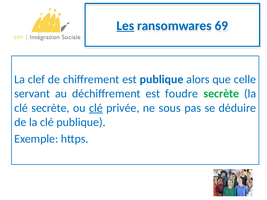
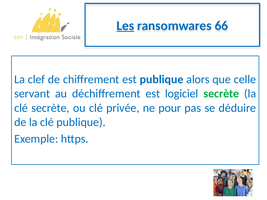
69: 69 -> 66 (221, 26)
foudre: foudre -> logiciel (182, 94)
clé underline: present -> none (96, 108)
sous: sous -> pour (170, 108)
